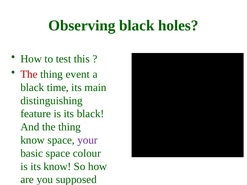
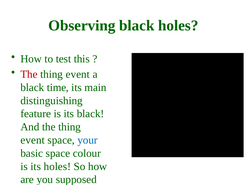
know: know -> event (33, 140)
your colour: purple -> blue (88, 140)
its know: know -> holes (57, 167)
